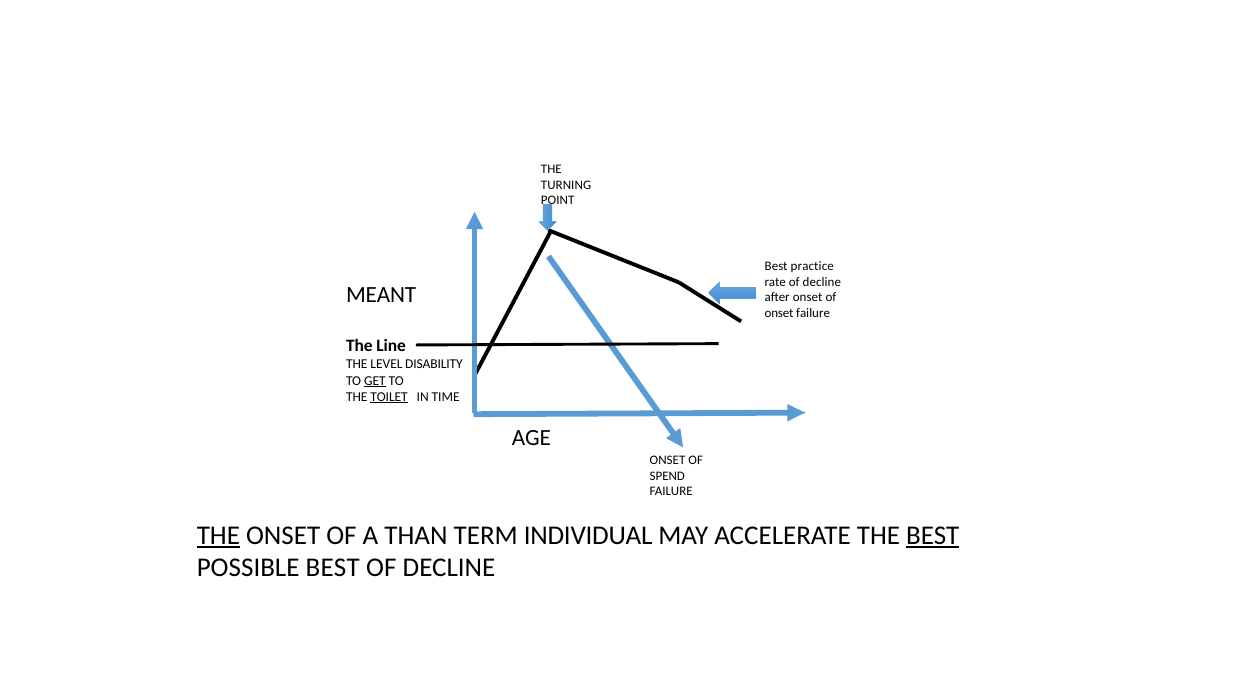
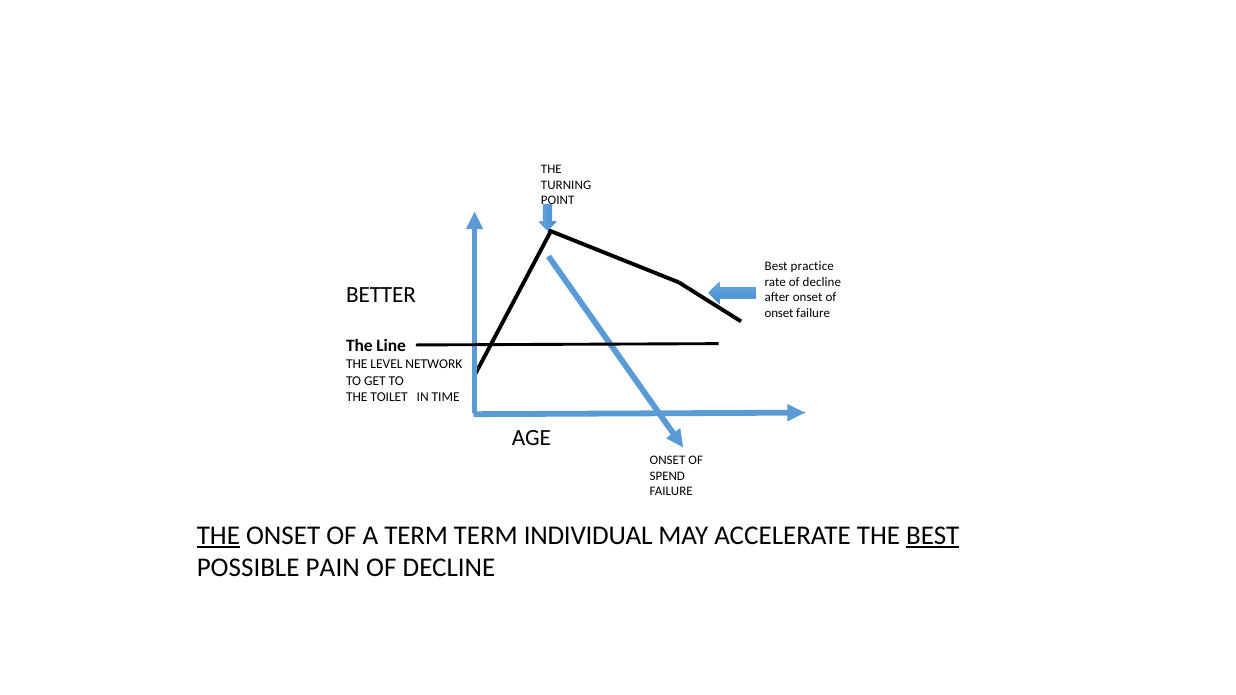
MEANT: MEANT -> BETTER (381, 295)
DISABILITY: DISABILITY -> NETWORK (434, 365)
GET underline: present -> none (375, 381)
TOILET underline: present -> none (389, 397)
A THAN: THAN -> TERM (416, 536)
POSSIBLE BEST: BEST -> PAIN (333, 568)
